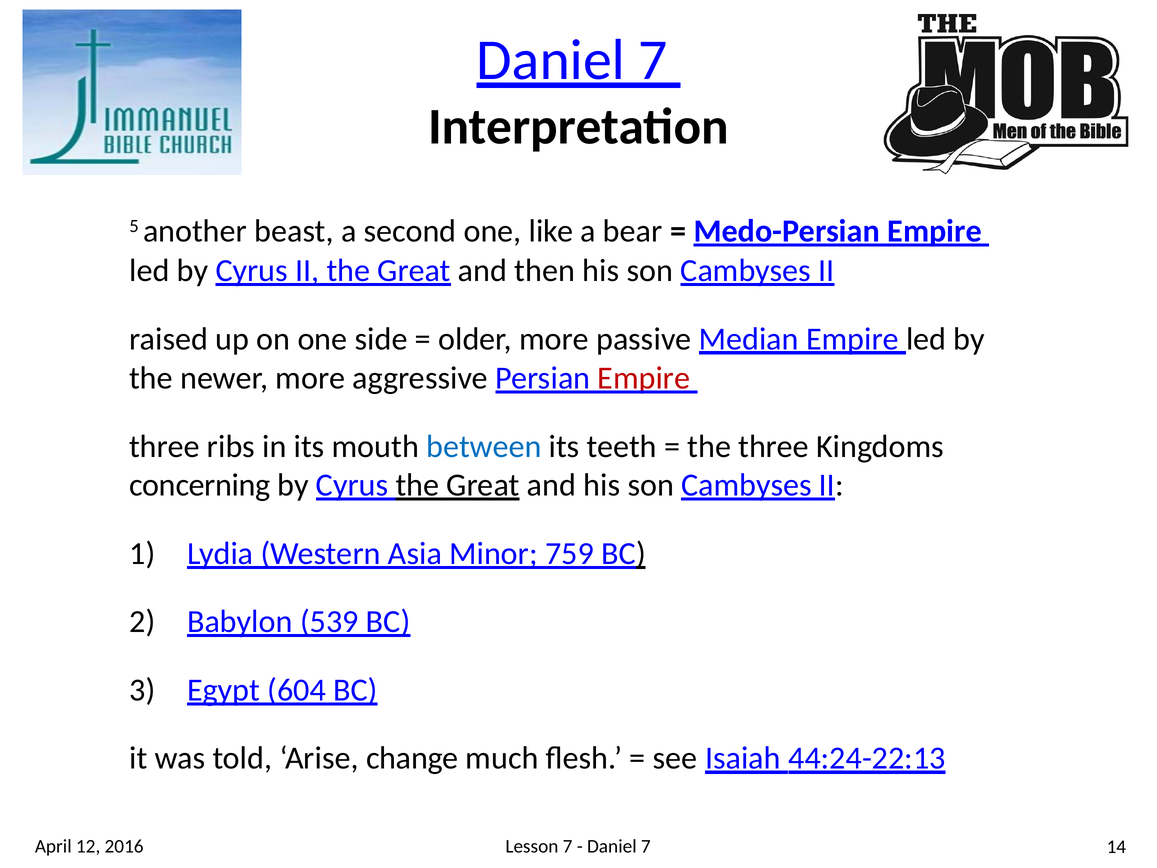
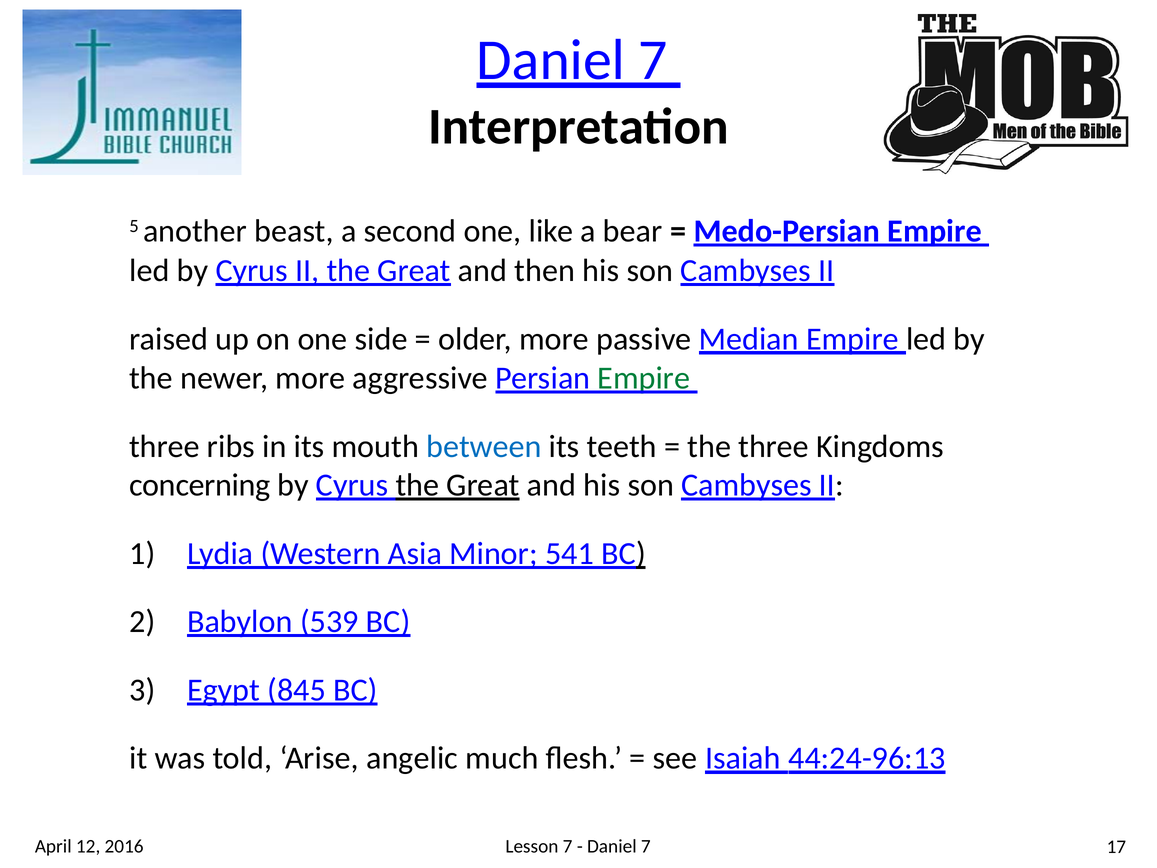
Empire colour: red -> green (644, 378)
759: 759 -> 541 (569, 553)
604: 604 -> 845 (297, 690)
change: change -> angelic (412, 758)
44:24-22:13: 44:24-22:13 -> 44:24-96:13 (867, 758)
14: 14 -> 17 (1116, 847)
